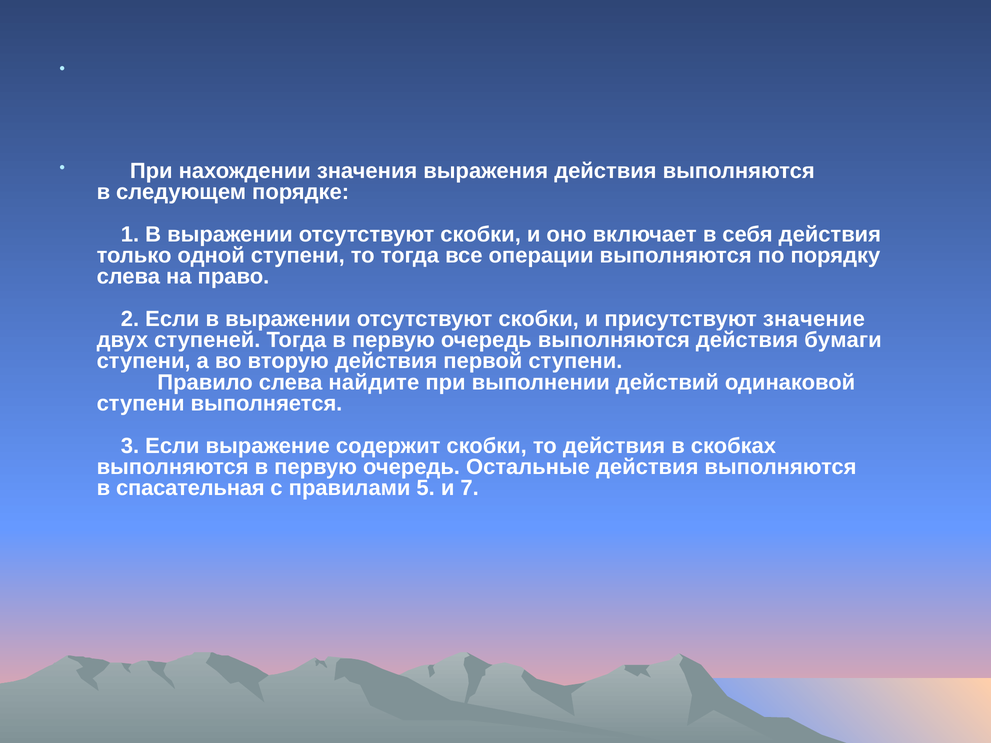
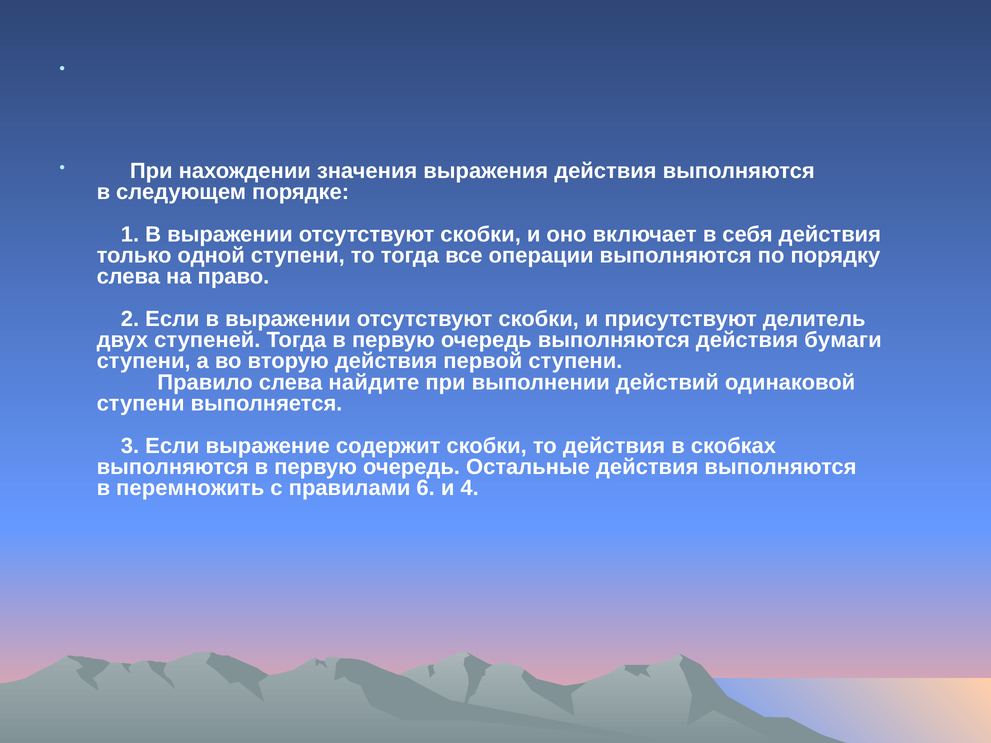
значение: значение -> делитель (814, 319)
спасательная: спасательная -> перемножить (190, 488)
5: 5 -> 6 (426, 488)
7: 7 -> 4 (470, 488)
